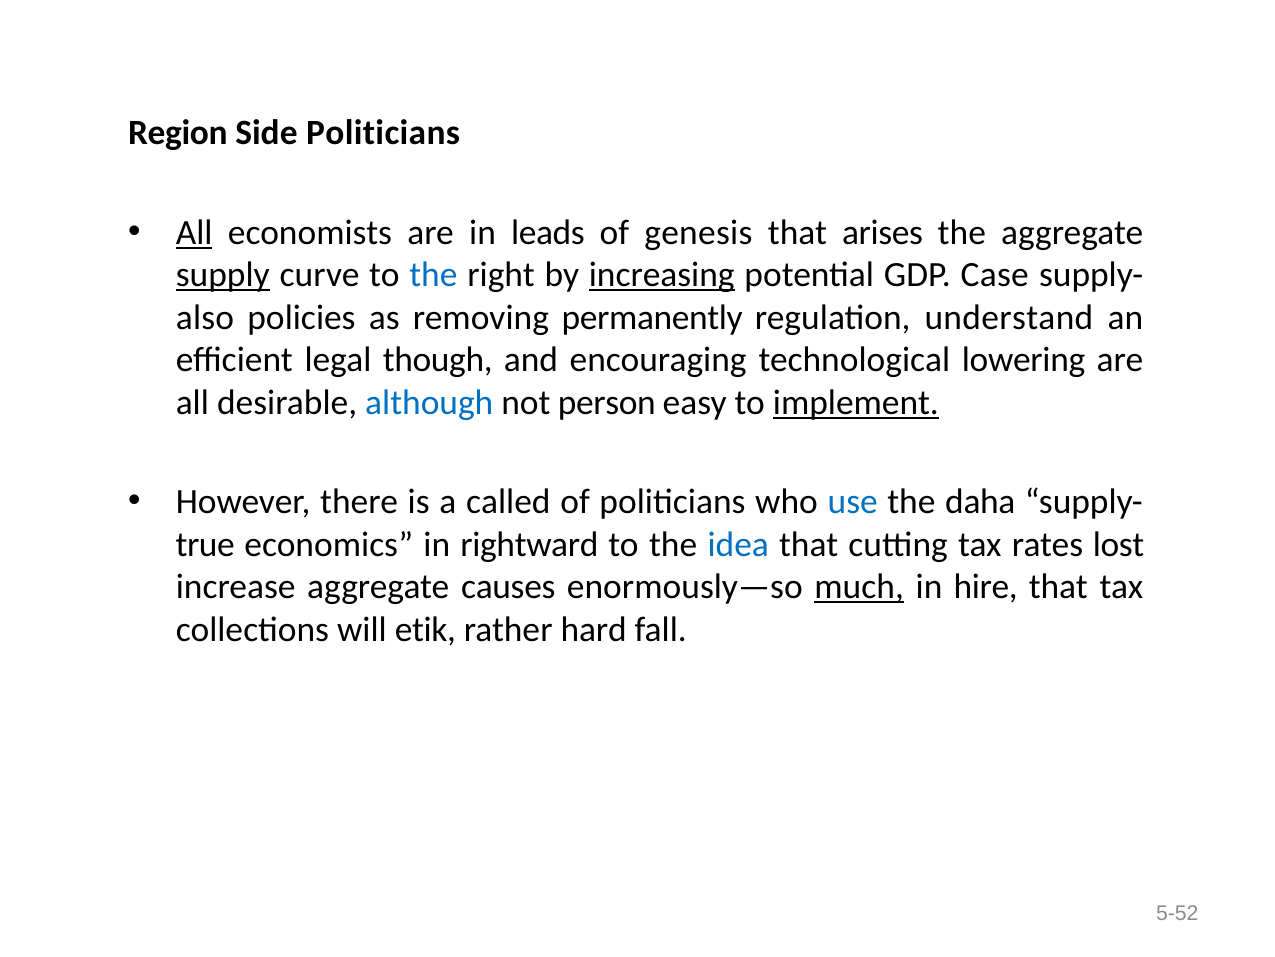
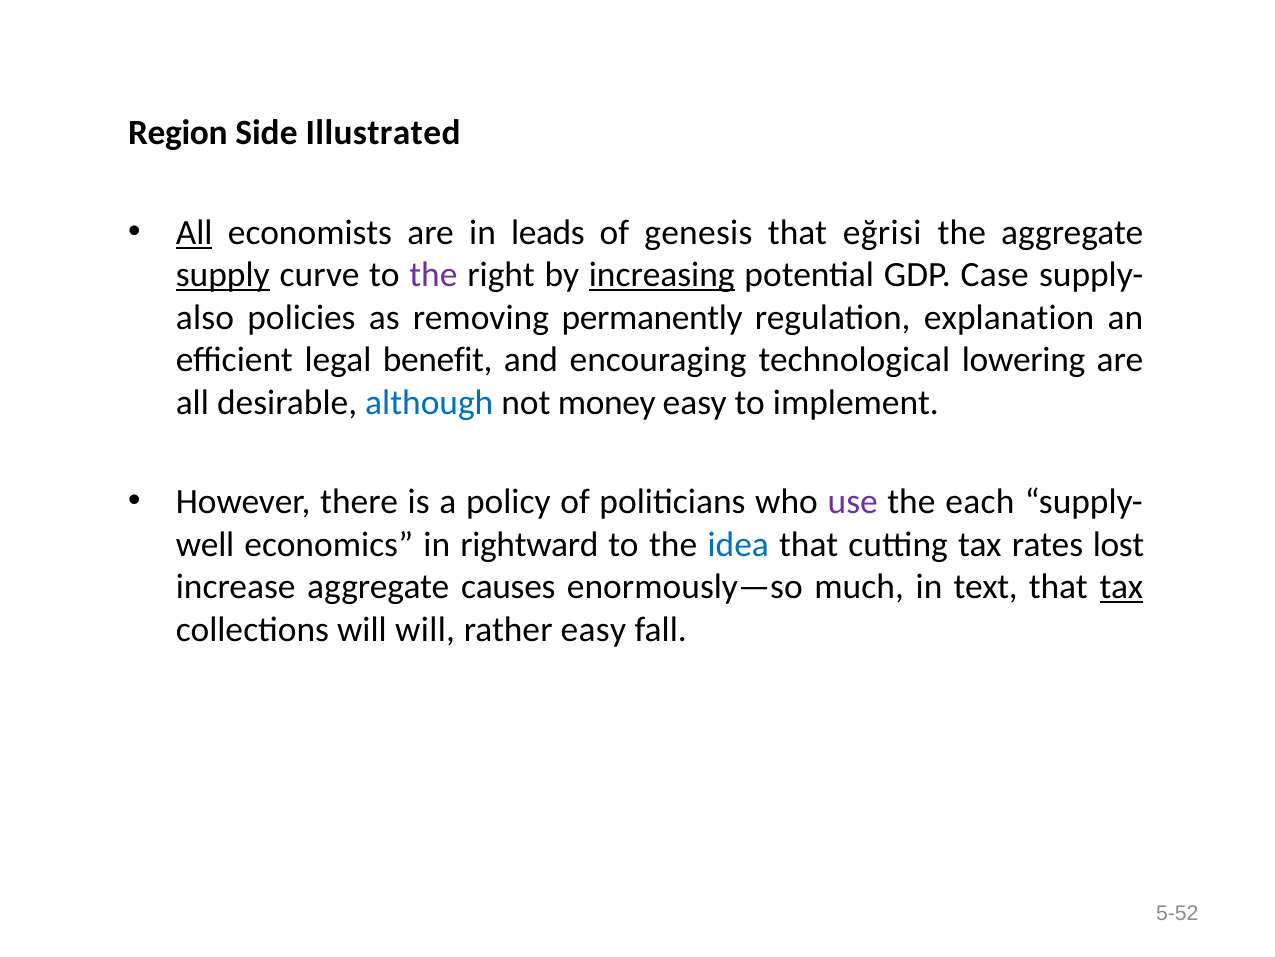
Side Politicians: Politicians -> Illustrated (383, 133)
arises: arises -> eğrisi (882, 232)
the colour: blue -> purple (433, 275)
understand: understand -> explanation (1009, 317)
though: though -> benefit (438, 360)
person: person -> money (607, 402)
implement underline: present -> none (856, 402)
called: called -> policy (508, 502)
use colour: blue -> purple (853, 502)
daha: daha -> each (980, 502)
true: true -> well (205, 544)
much underline: present -> none (859, 587)
hire: hire -> text (986, 587)
tax underline: none -> present (1121, 587)
will etik: etik -> will (425, 629)
rather hard: hard -> easy (593, 629)
